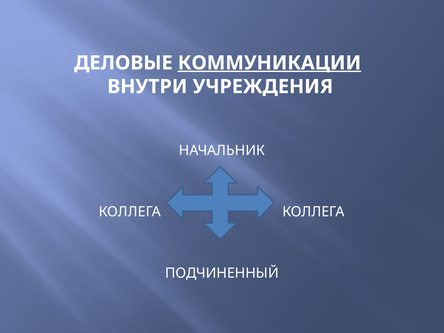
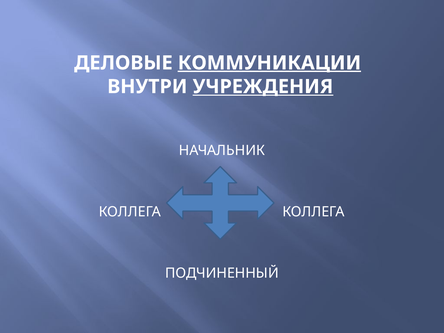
УЧРЕЖДЕНИЯ underline: none -> present (263, 87)
